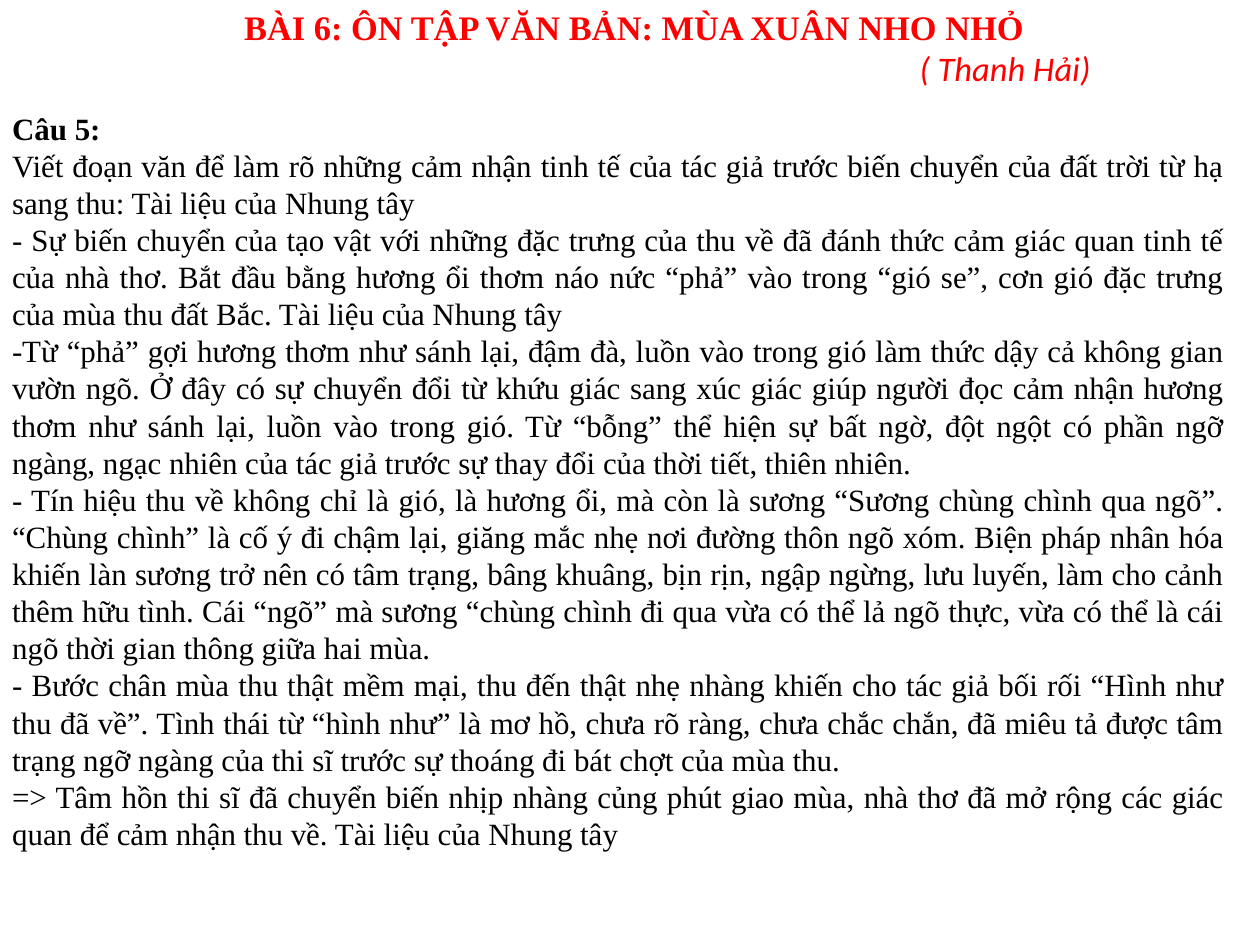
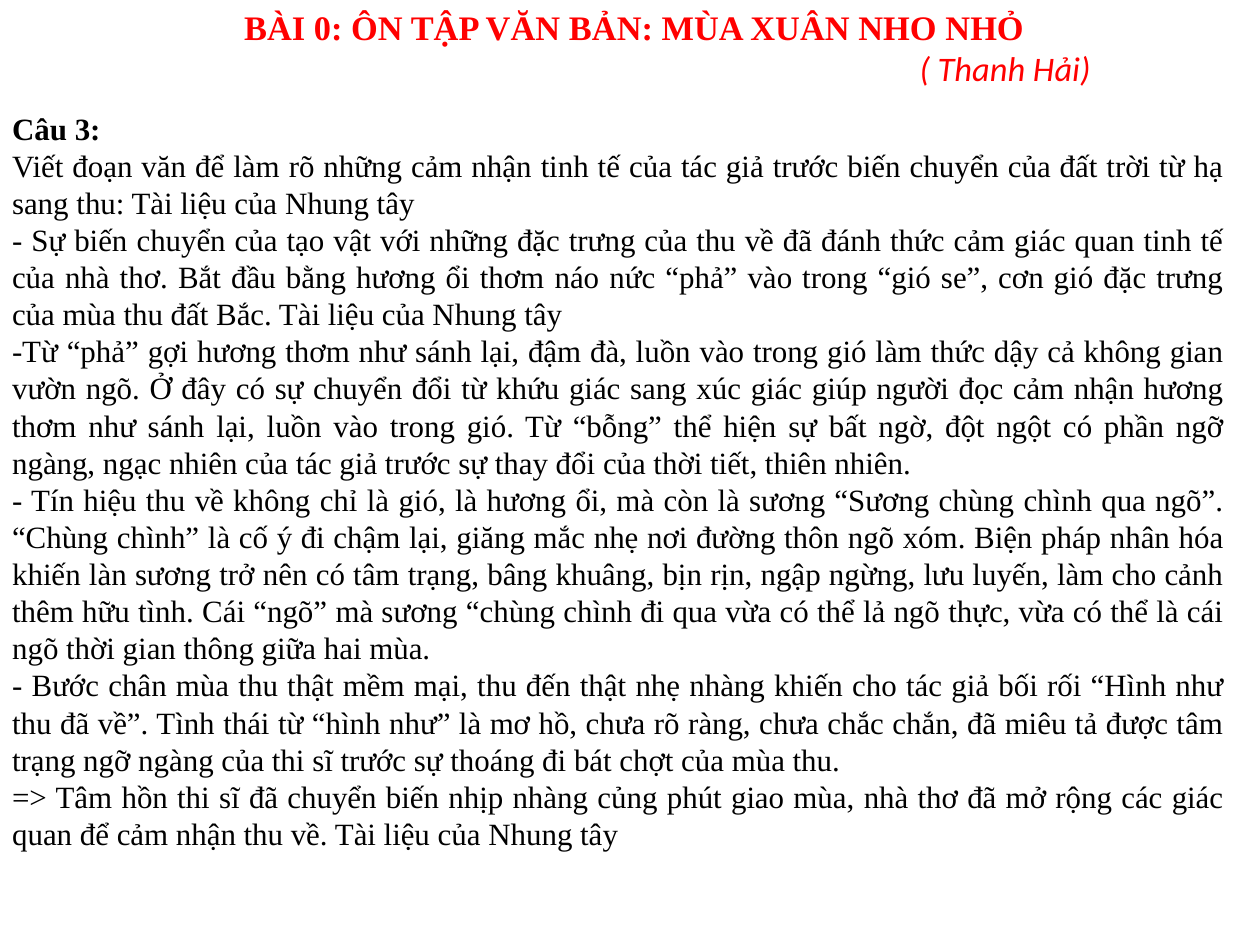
6: 6 -> 0 (328, 29)
5: 5 -> 3 (88, 130)
